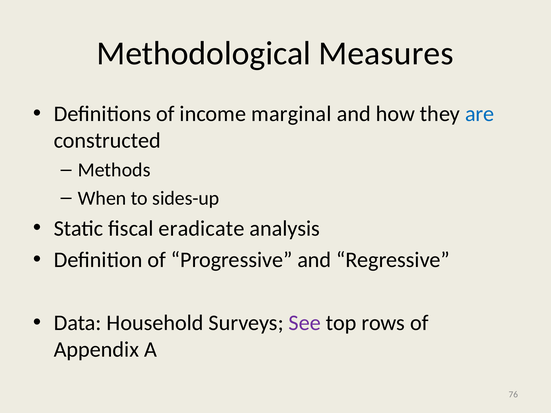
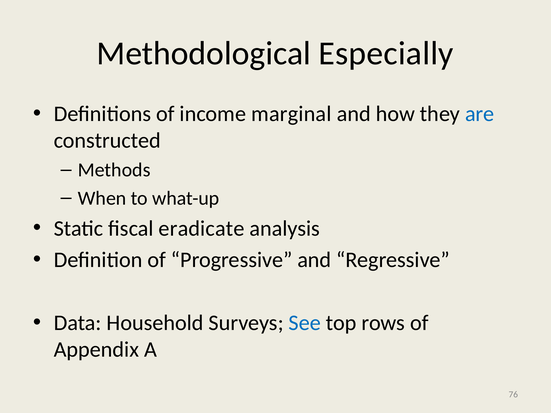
Measures: Measures -> Especially (386, 53)
sides-up: sides-up -> what-up (186, 198)
See colour: purple -> blue (305, 323)
